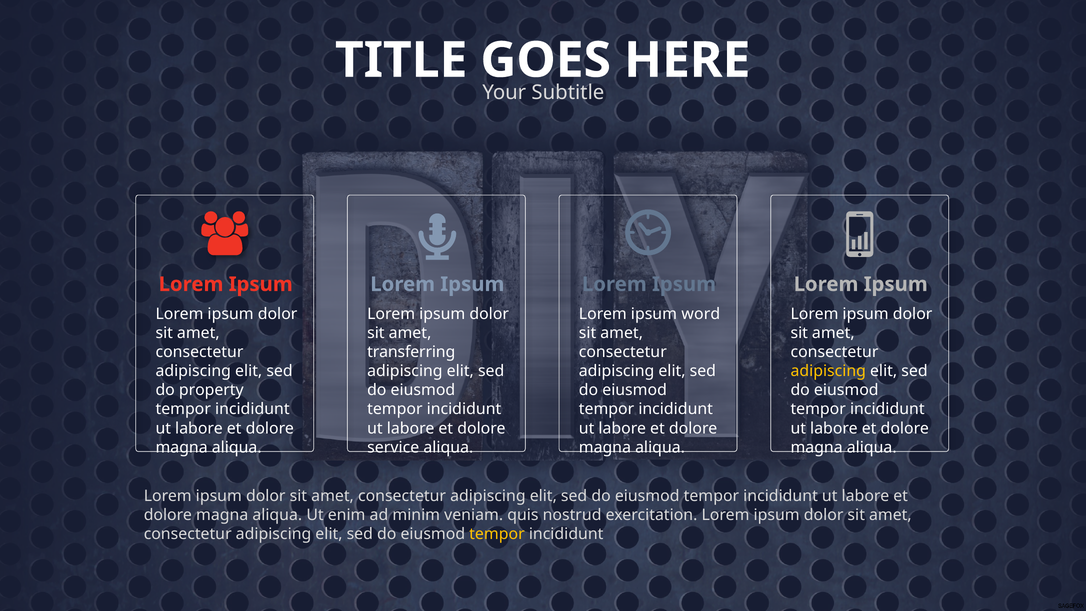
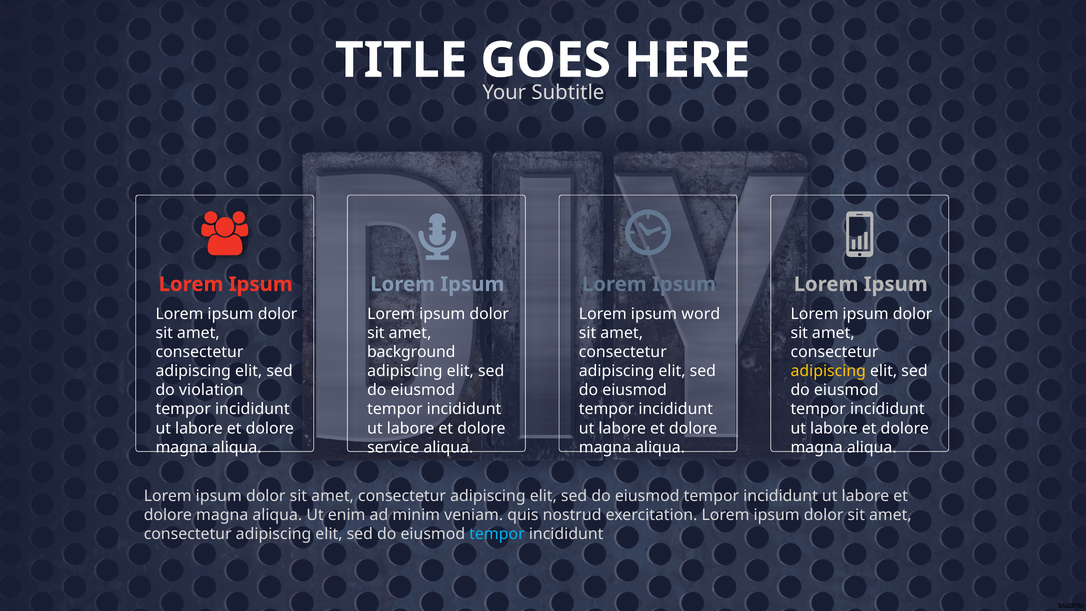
transferring: transferring -> background (411, 352)
property: property -> violation (211, 390)
tempor colour: yellow -> light blue (497, 534)
